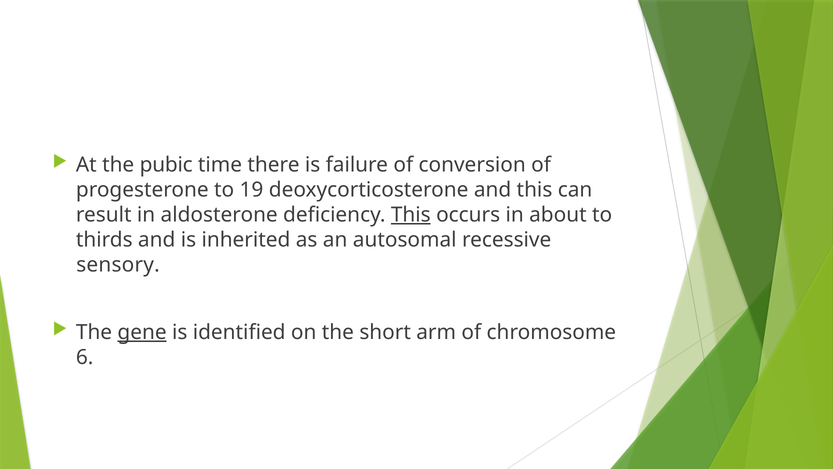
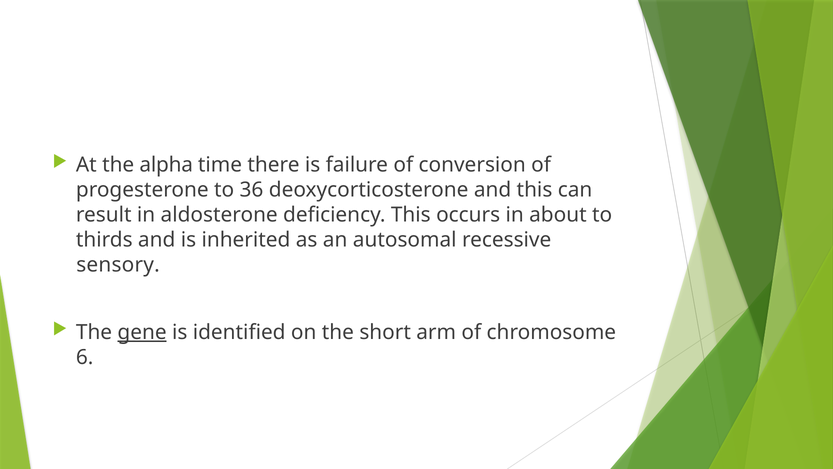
pubic: pubic -> alpha (166, 165)
19: 19 -> 36 (252, 190)
This underline: present -> none (411, 215)
